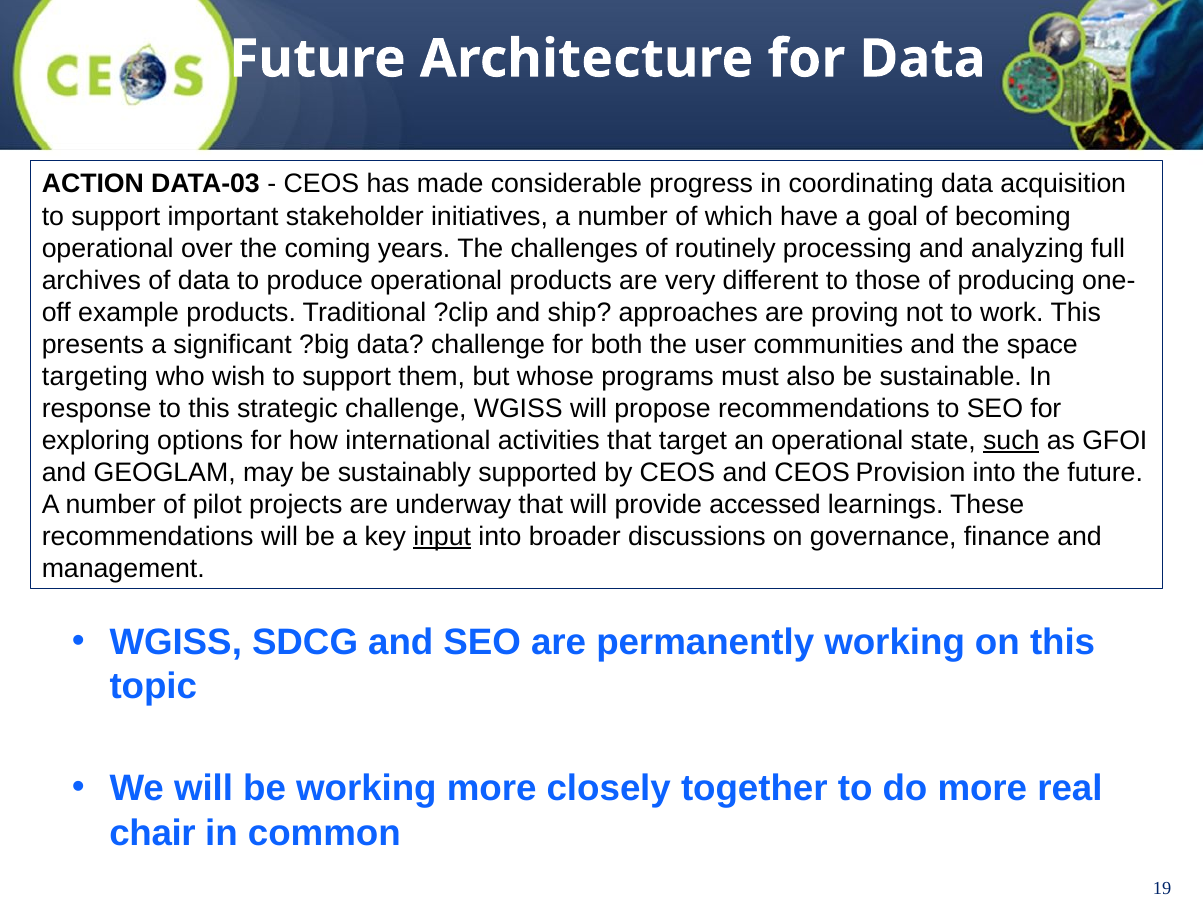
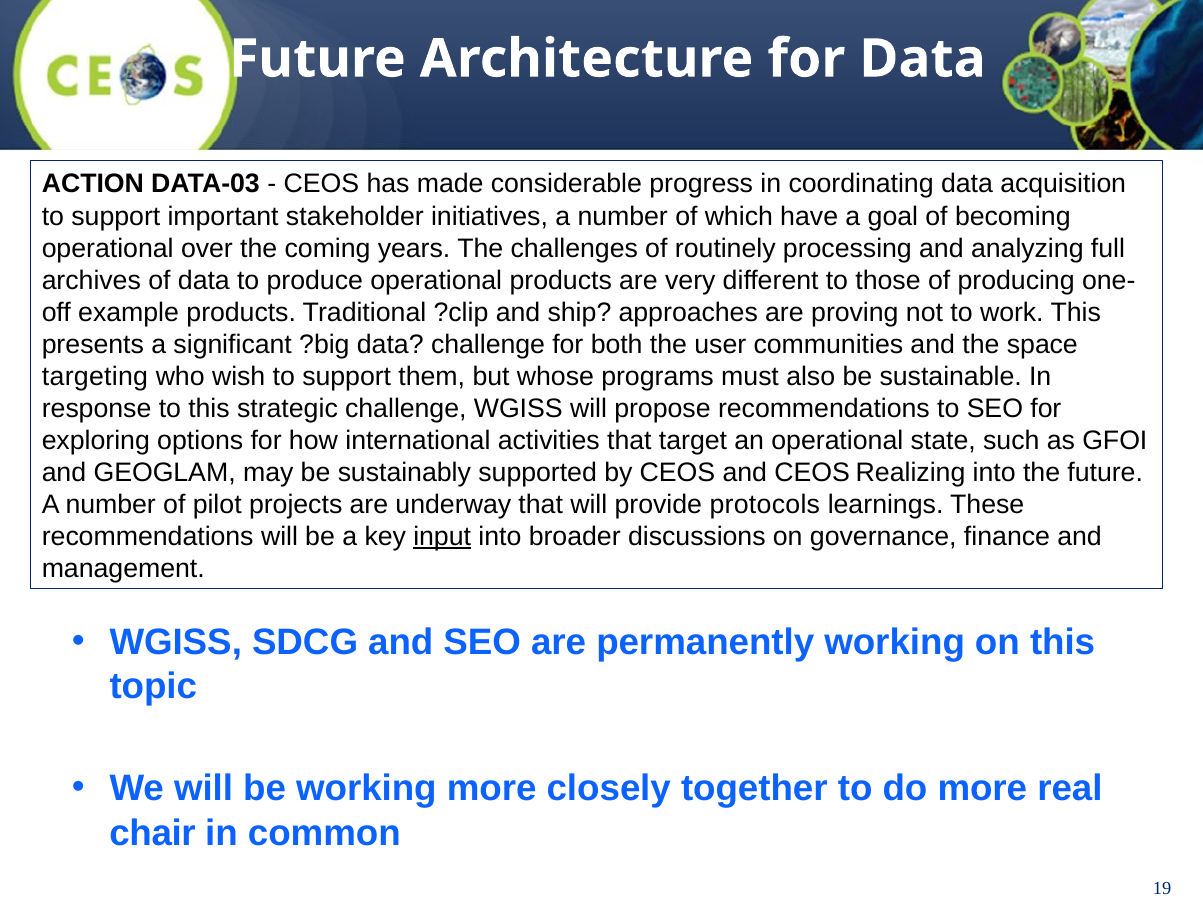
such underline: present -> none (1011, 441)
Provision: Provision -> Realizing (911, 473)
accessed: accessed -> protocols (765, 505)
